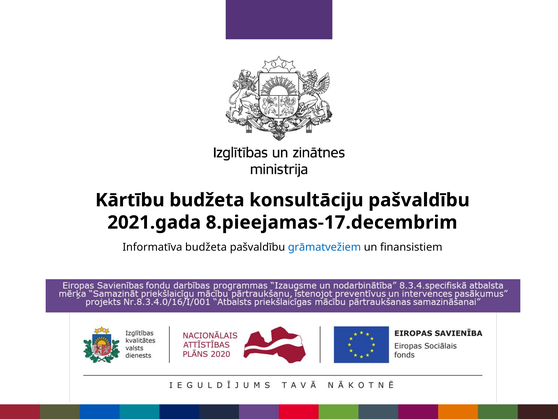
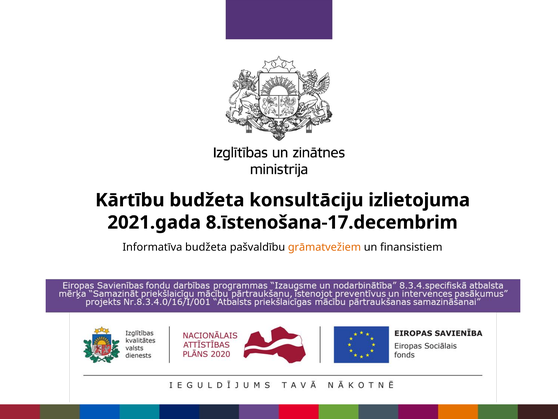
konsultāciju pašvaldību: pašvaldību -> izlietojuma (419, 200)
8.pieejamas-17.decembrim: 8.pieejamas-17.decembrim -> 8.īstenošana-17.decembrim (332, 222)
grāmatvežiem colour: blue -> orange (324, 247)
